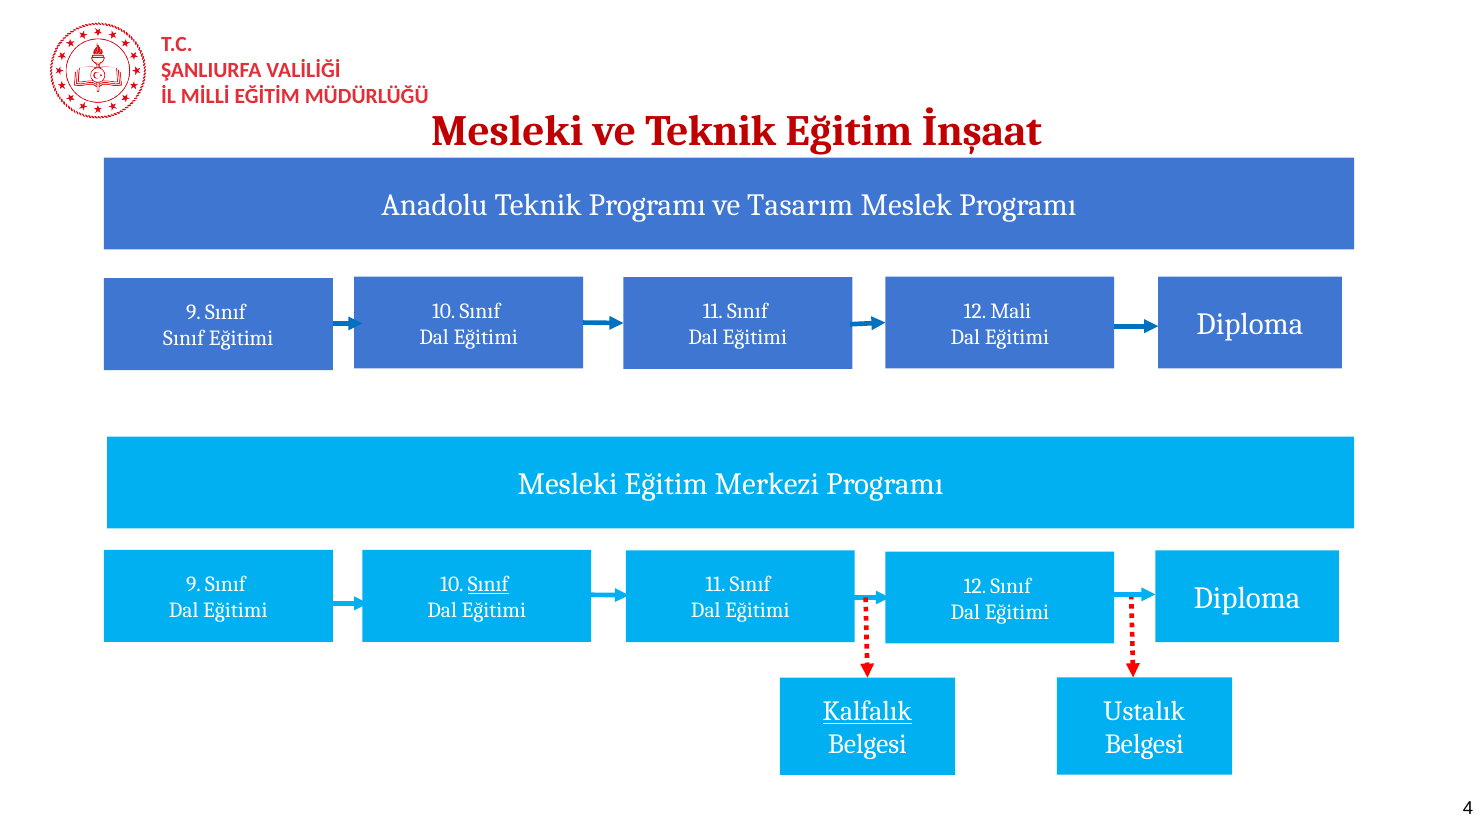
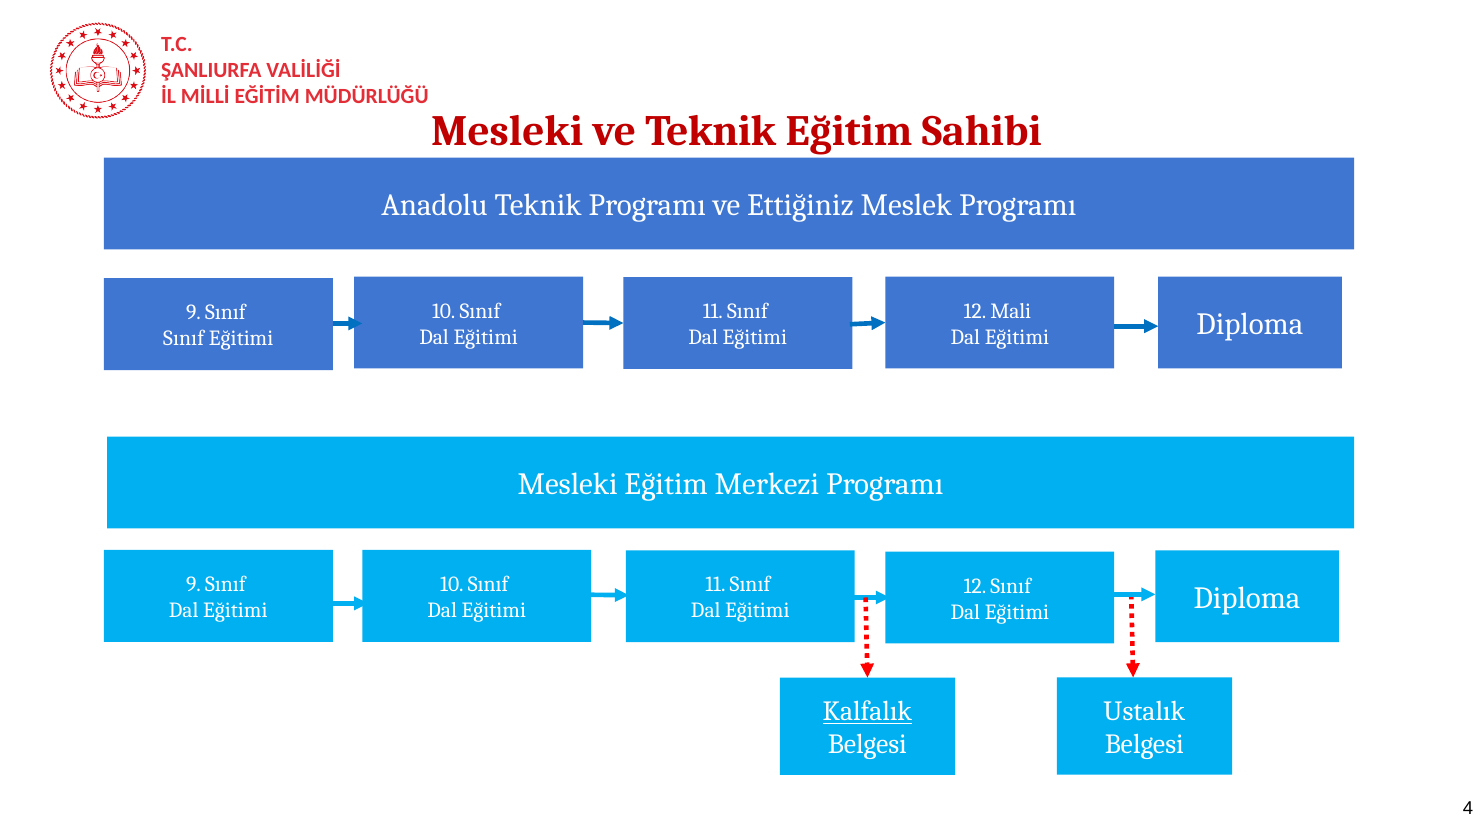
İnşaat: İnşaat -> Sahibi (982, 131)
Tasarım: Tasarım -> Ettiğiniz (800, 206)
Sınıf underline: present -> none (488, 584)
